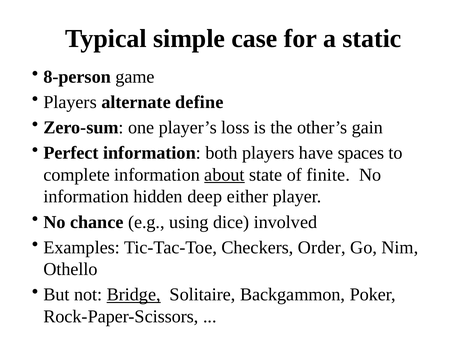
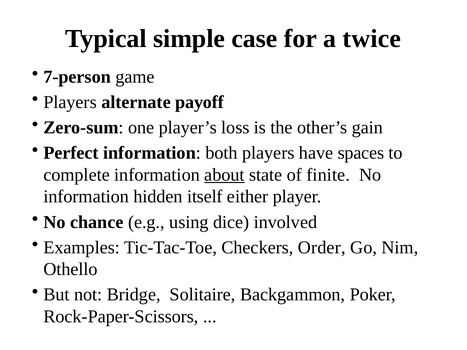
static: static -> twice (372, 39)
8-person: 8-person -> 7-person (77, 77)
define: define -> payoff (199, 102)
deep: deep -> itself (205, 197)
Bridge underline: present -> none (134, 295)
